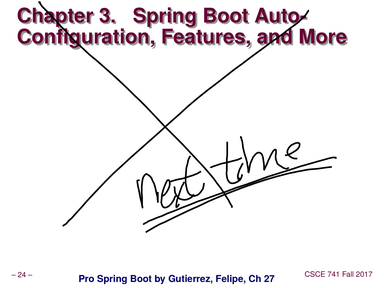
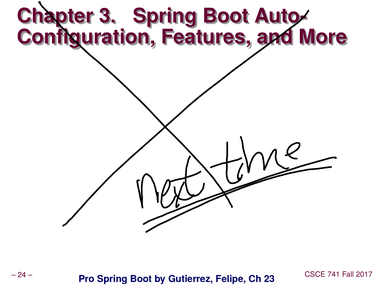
27: 27 -> 23 (269, 279)
